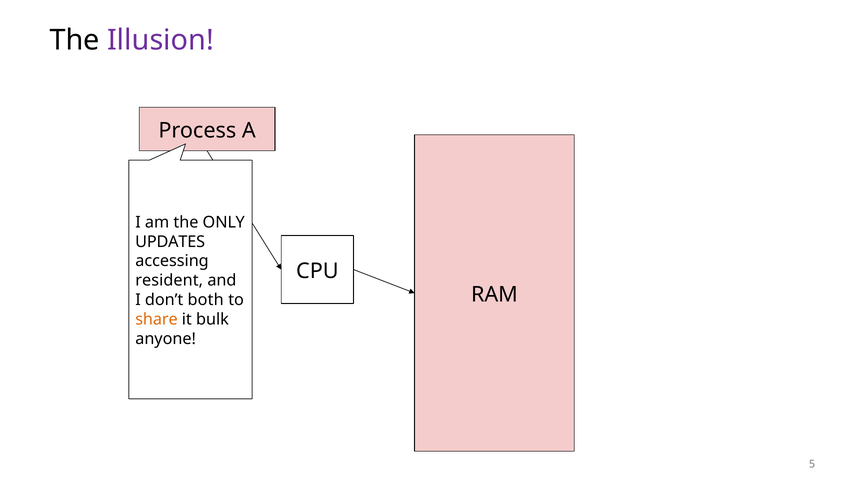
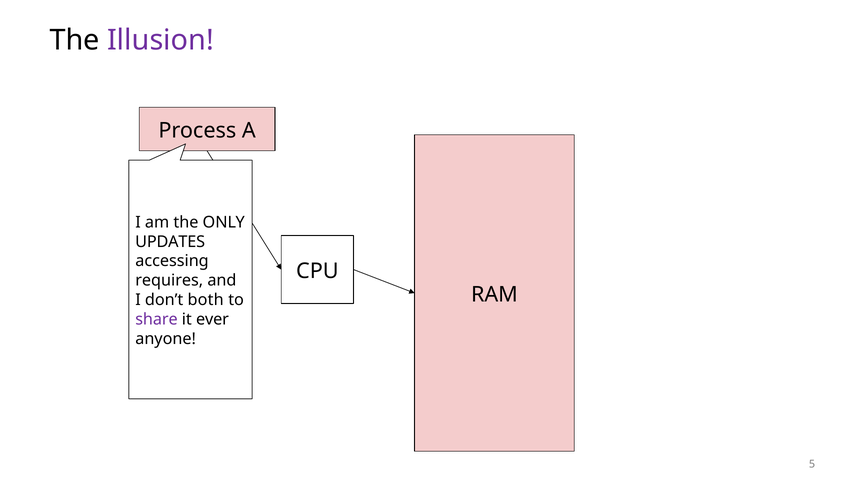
resident: resident -> requires (169, 280)
share colour: orange -> purple (157, 319)
bulk: bulk -> ever (213, 319)
